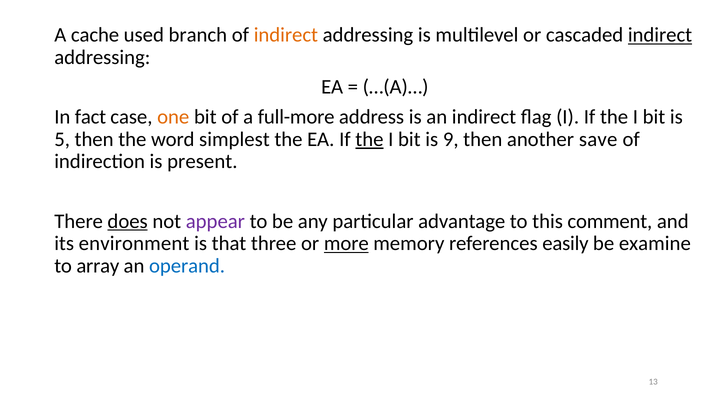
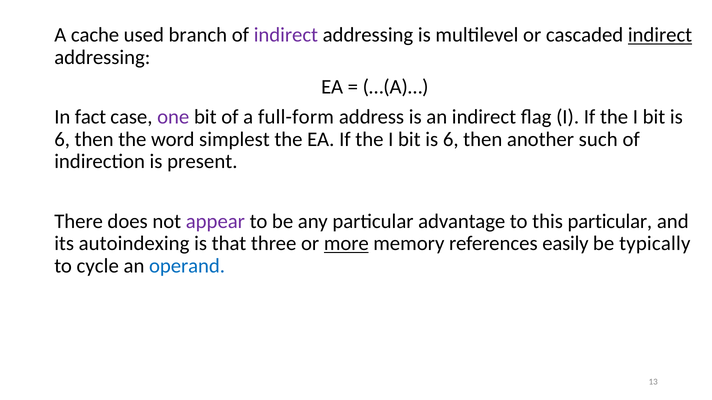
indirect colour: orange -> purple (286, 35)
one colour: orange -> purple (173, 117)
full-more: full-more -> full-form (296, 117)
5: 5 -> 6 (62, 139)
the underline: present -> none (369, 139)
9: 9 -> 6 (451, 139)
save: save -> such (598, 139)
does underline: present -> none (128, 221)
this comment: comment -> particular (610, 221)
environment: environment -> autoindexing (134, 244)
examine: examine -> typically (655, 244)
array: array -> cycle (98, 266)
